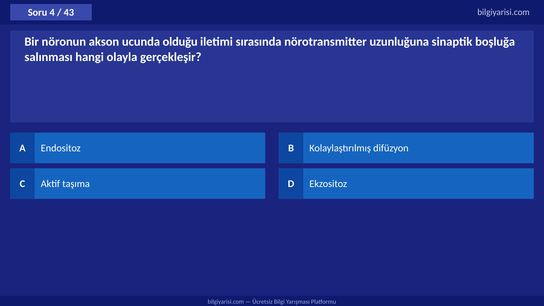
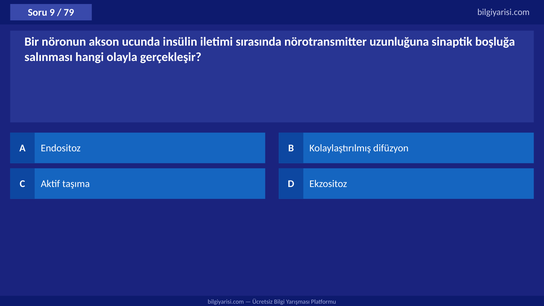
4: 4 -> 9 (52, 12)
43: 43 -> 79 (69, 12)
olduğu: olduğu -> insülin (180, 42)
